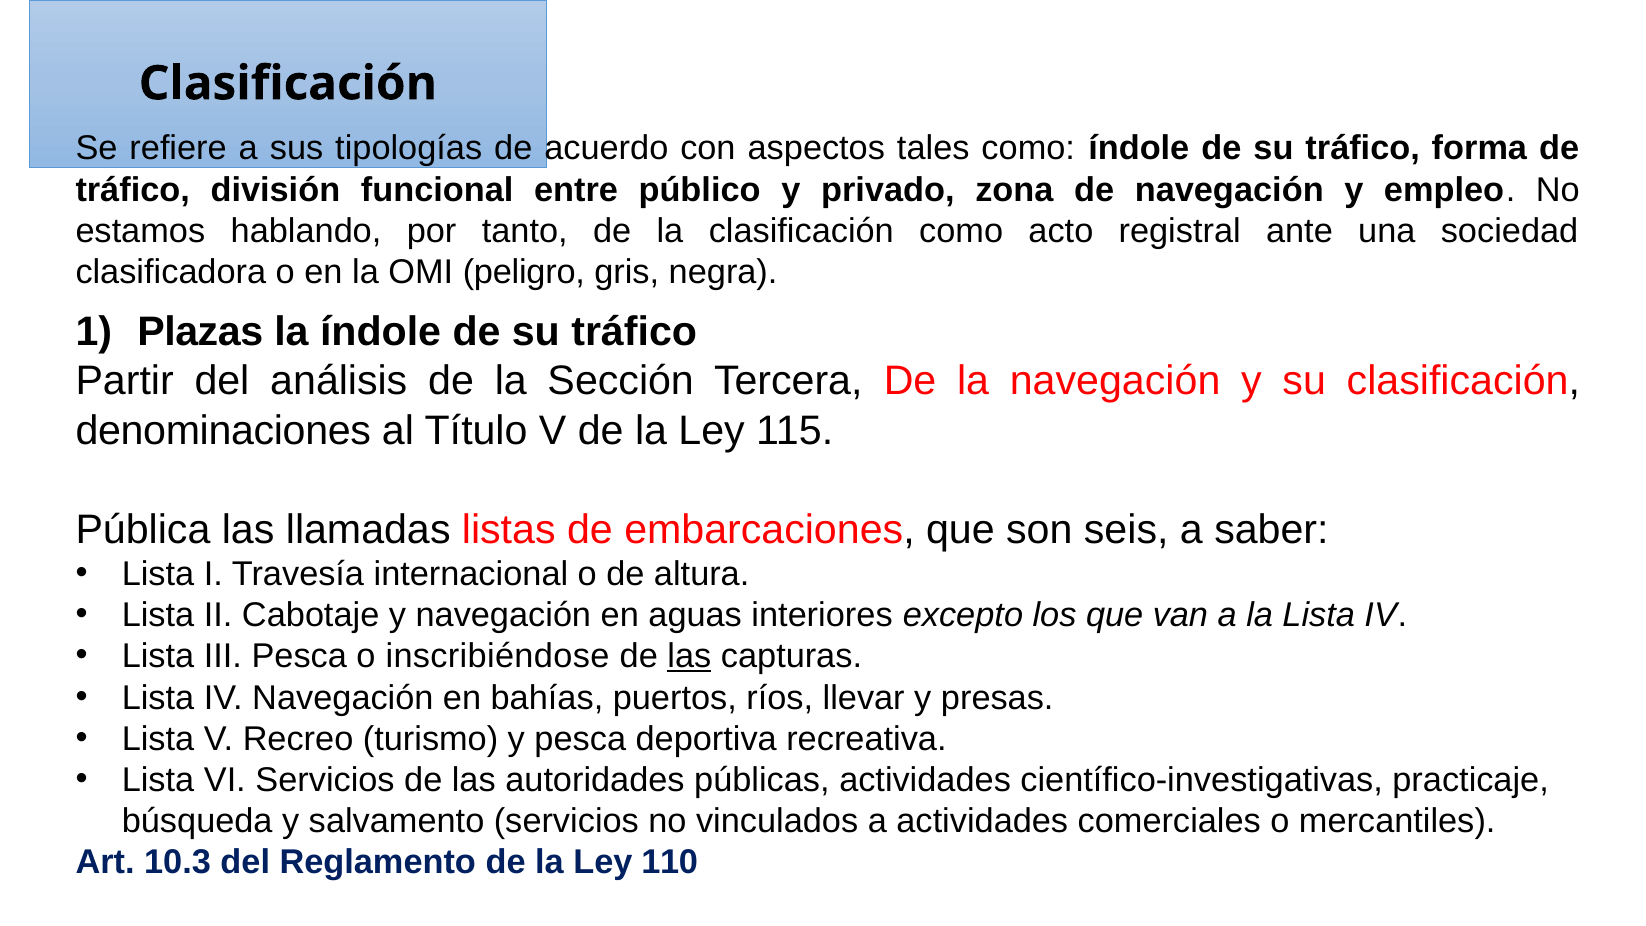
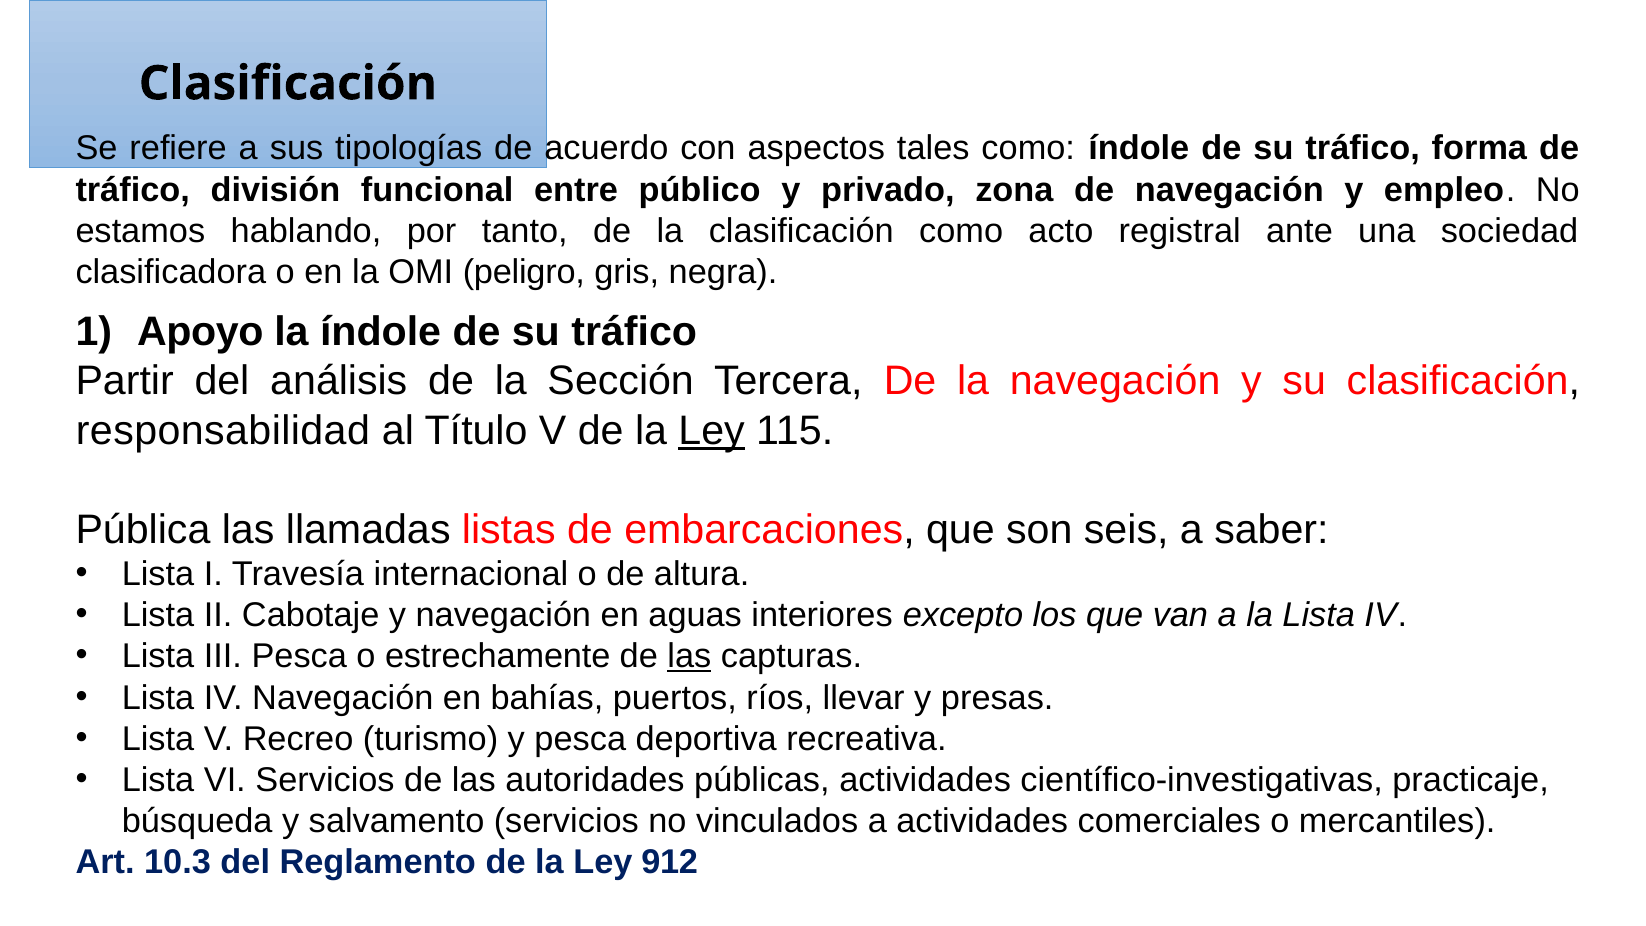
Plazas: Plazas -> Apoyo (200, 332)
denominaciones: denominaciones -> responsabilidad (223, 431)
Ley underline: none -> present (712, 431)
inscribiéndose: inscribiéndose -> estrechamente (498, 657)
110: 110 -> 912 (670, 862)
